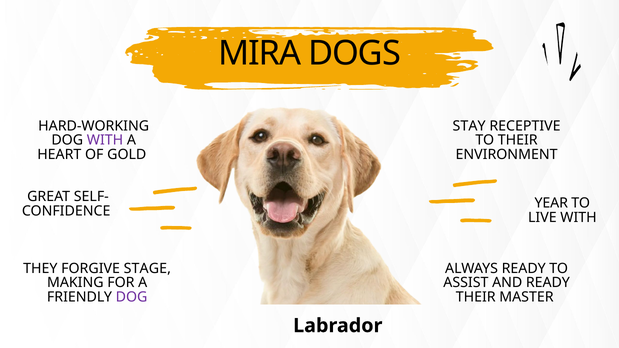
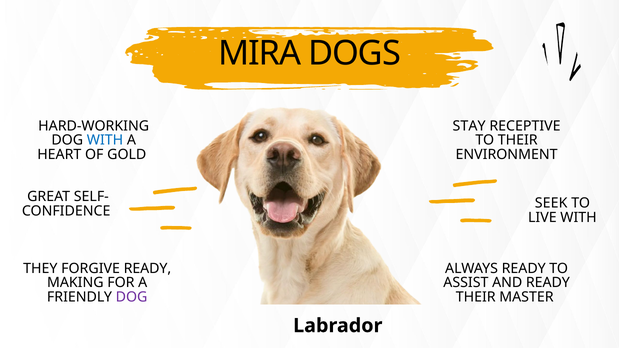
WITH colour: purple -> blue (105, 140)
YEAR: YEAR -> SEEK (551, 203)
FORGIVE STAGE: STAGE -> READY (147, 269)
